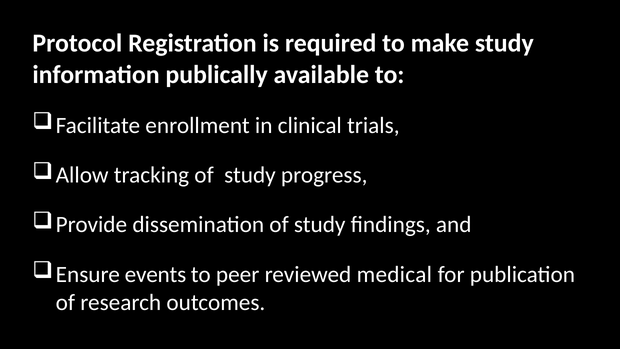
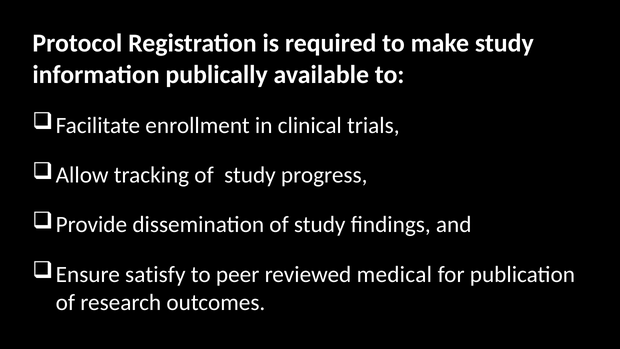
events: events -> satisfy (155, 274)
